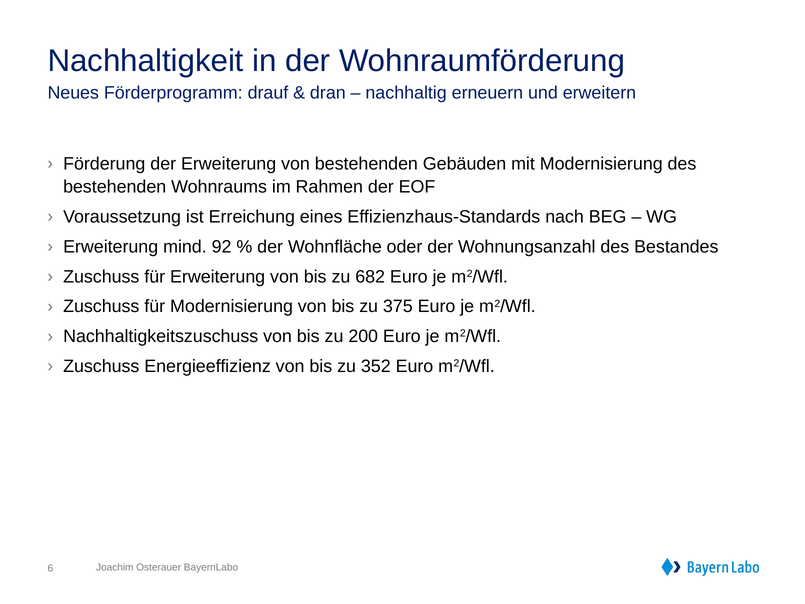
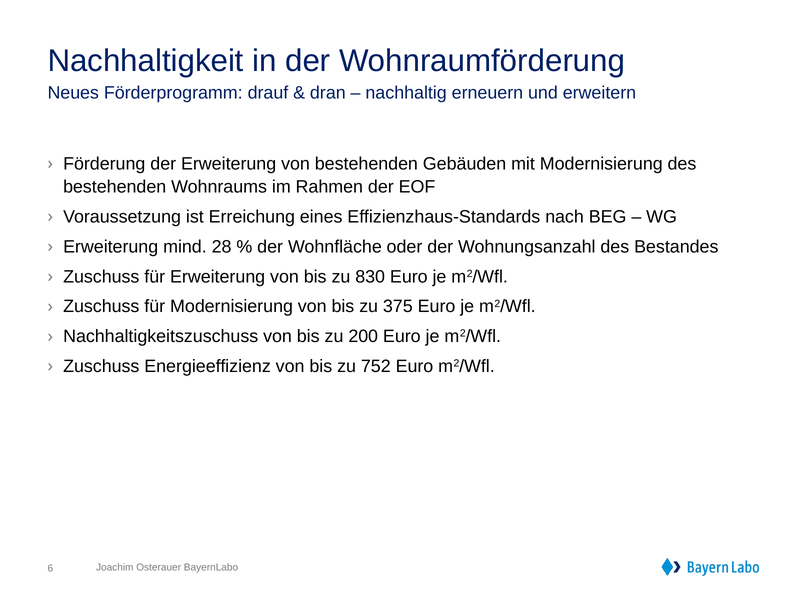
92: 92 -> 28 (222, 247)
682: 682 -> 830 (370, 276)
352: 352 -> 752 (376, 366)
